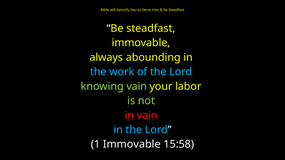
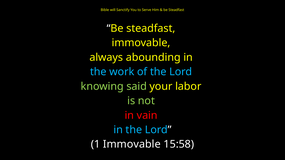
knowing vain: vain -> said (137, 86)
